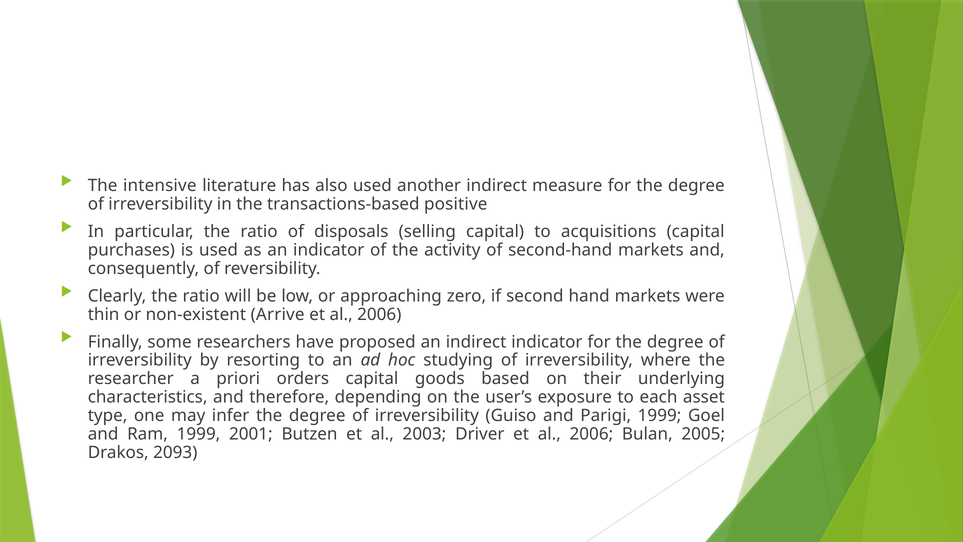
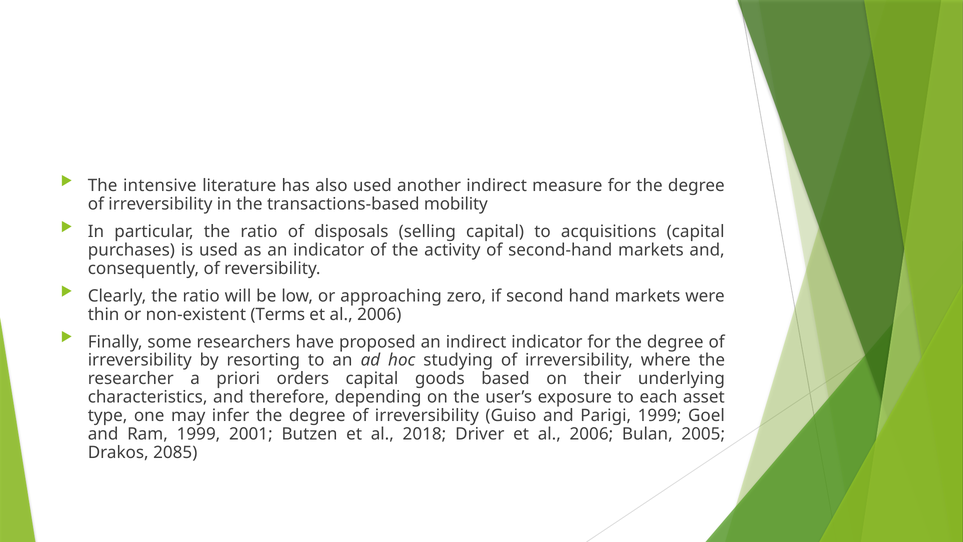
positive: positive -> mobility (456, 204)
Arrive: Arrive -> Terms (278, 314)
2003: 2003 -> 2018 (424, 434)
2093: 2093 -> 2085 (175, 452)
